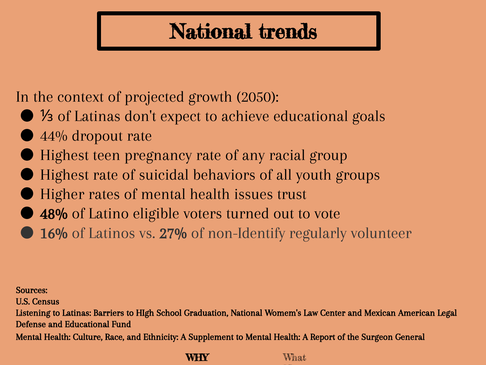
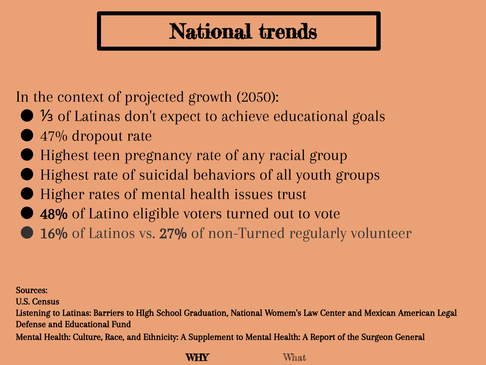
44%: 44% -> 47% (54, 135)
non-Identify: non-Identify -> non-Turned (246, 232)
